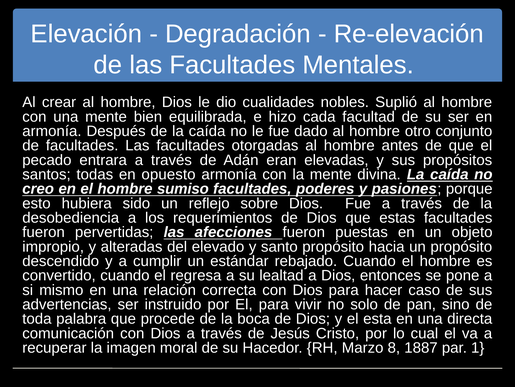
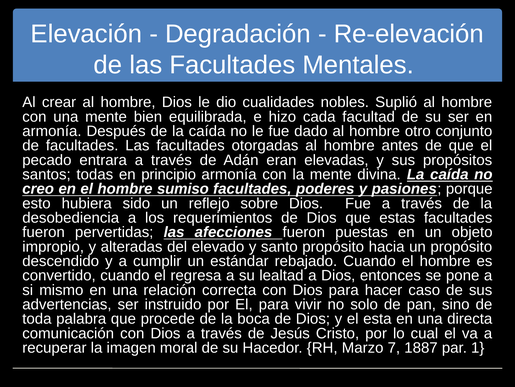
opuesto: opuesto -> principio (169, 174)
8: 8 -> 7 (394, 347)
